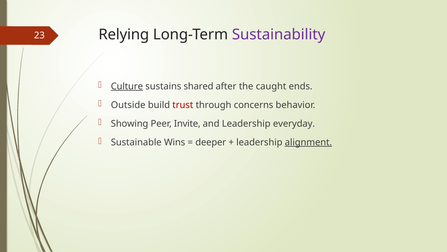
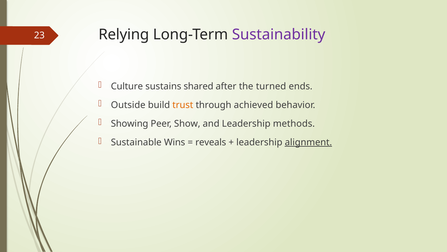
Culture underline: present -> none (127, 86)
caught: caught -> turned (271, 86)
trust colour: red -> orange (183, 105)
concerns: concerns -> achieved (253, 105)
Invite: Invite -> Show (187, 123)
everyday: everyday -> methods (294, 123)
deeper: deeper -> reveals (211, 142)
